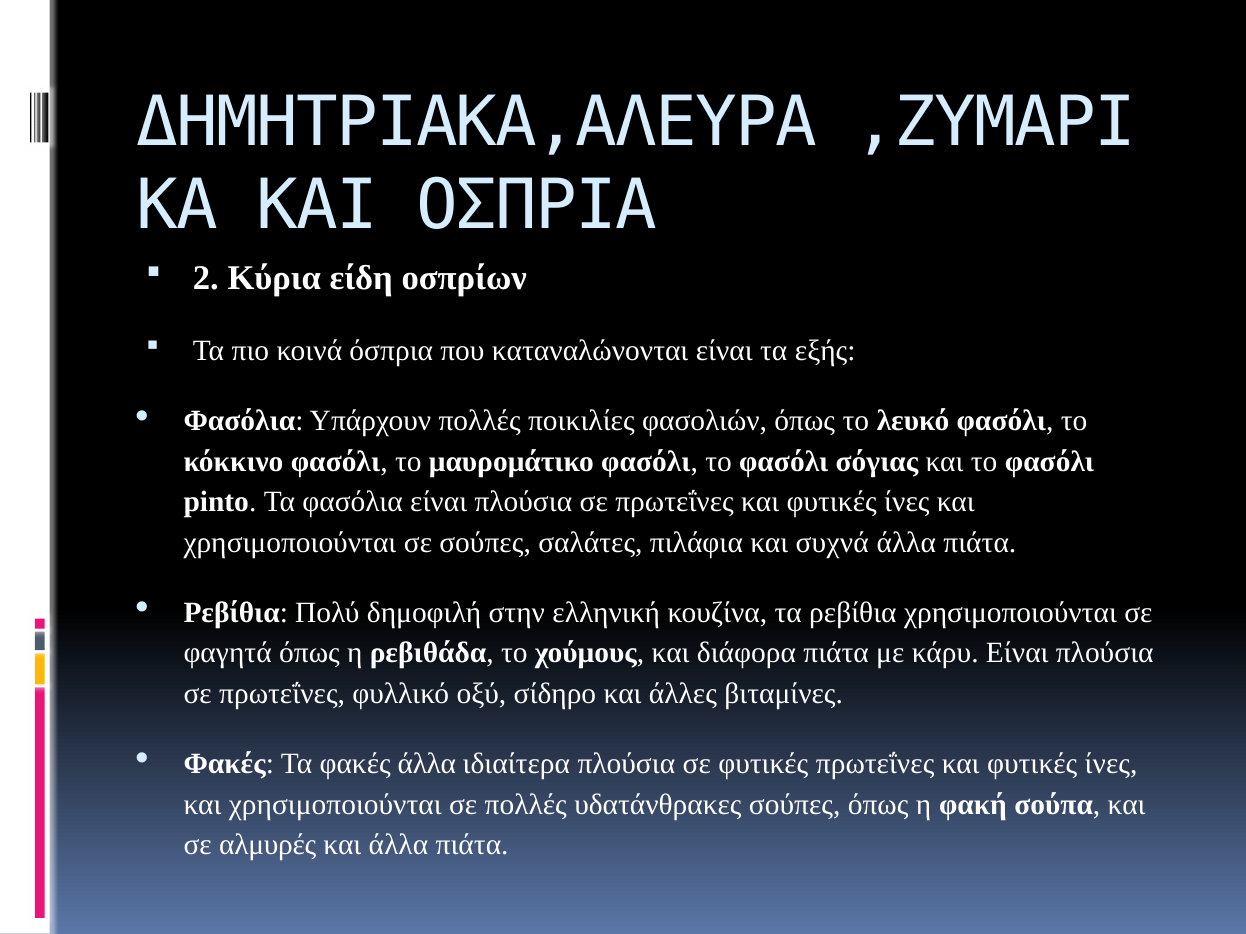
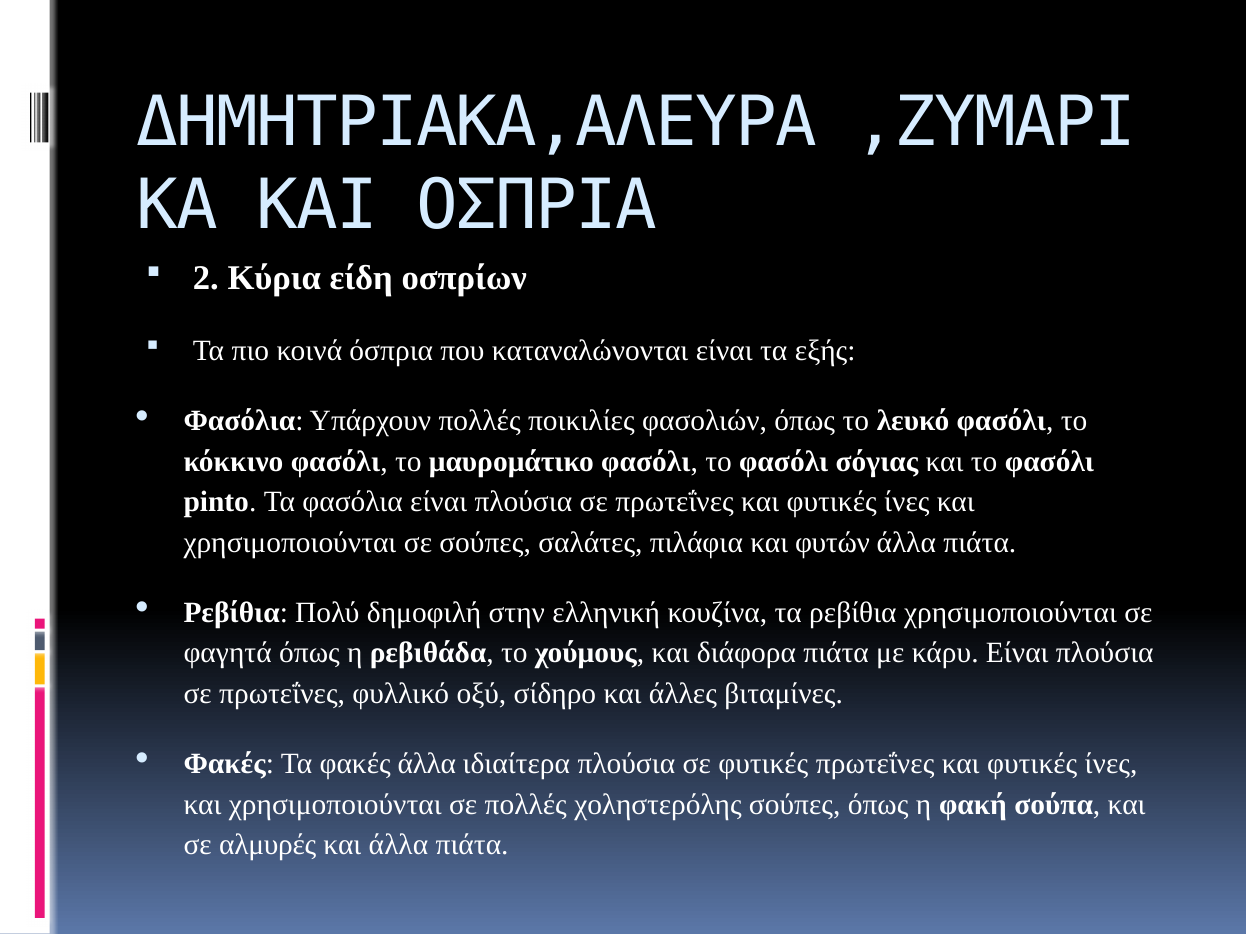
συχνά: συχνά -> φυτών (832, 543)
υδατάνθρακες: υδατάνθρακες -> χοληστερόλης (658, 805)
